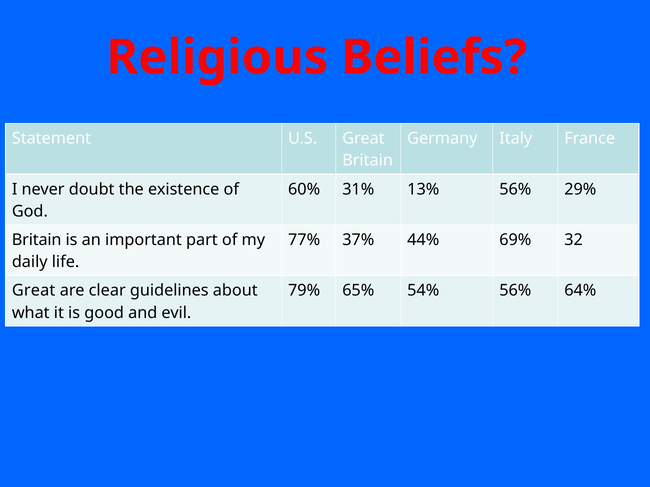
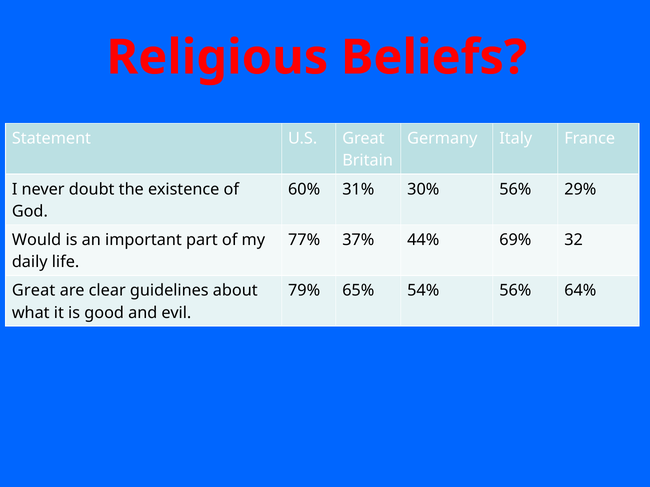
13%: 13% -> 30% (423, 189)
Britain: Britain -> Would (37, 240)
